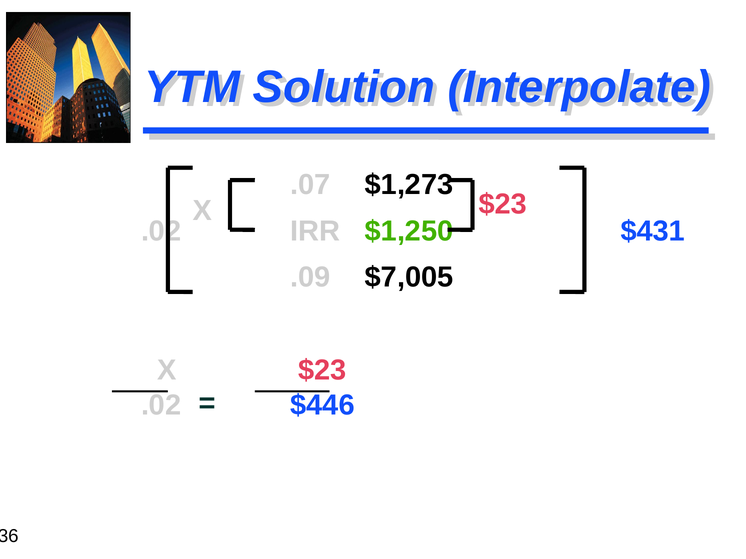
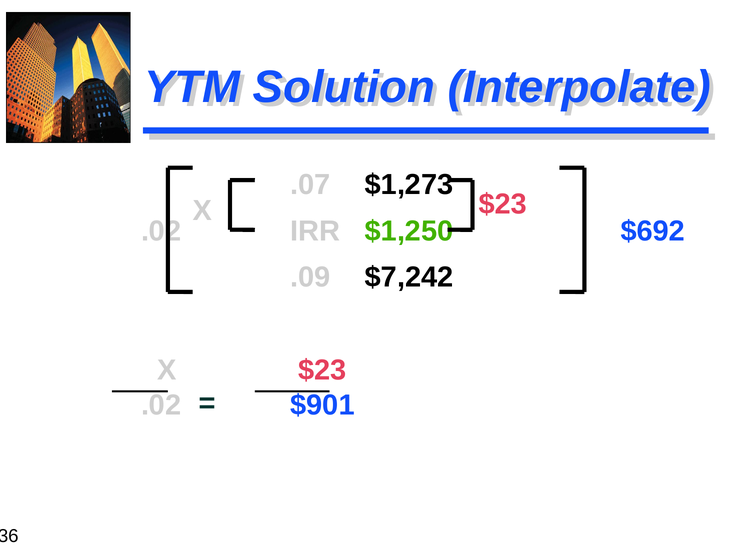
$431: $431 -> $692 (653, 231)
$7,005: $7,005 -> $7,242 (409, 278)
$446: $446 -> $901 (322, 405)
